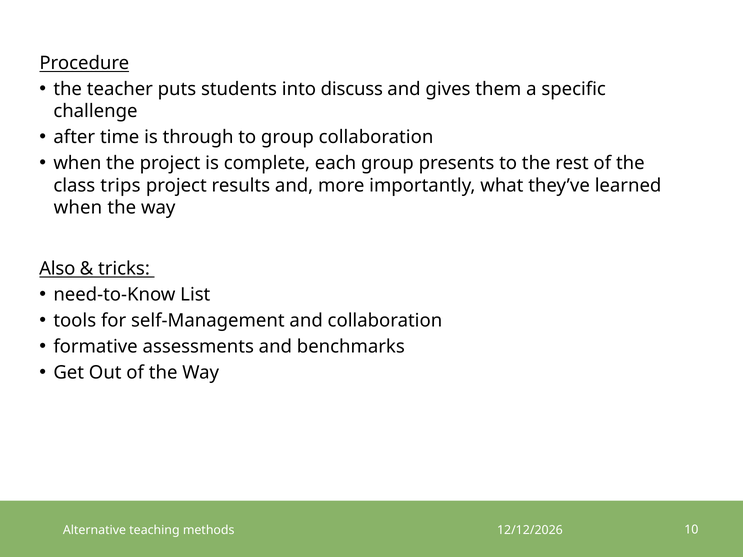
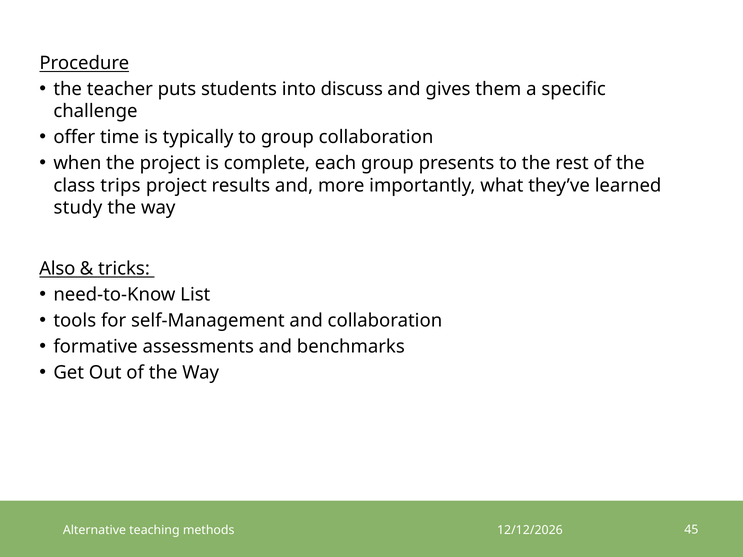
after: after -> offer (74, 137)
through: through -> typically (198, 137)
when: when -> study (78, 208)
10: 10 -> 45 (691, 530)
